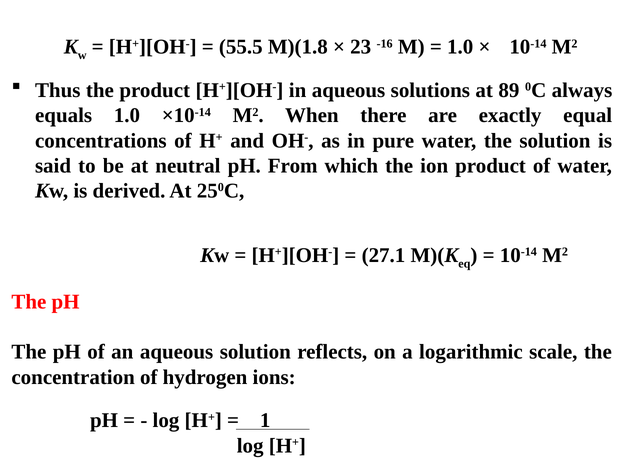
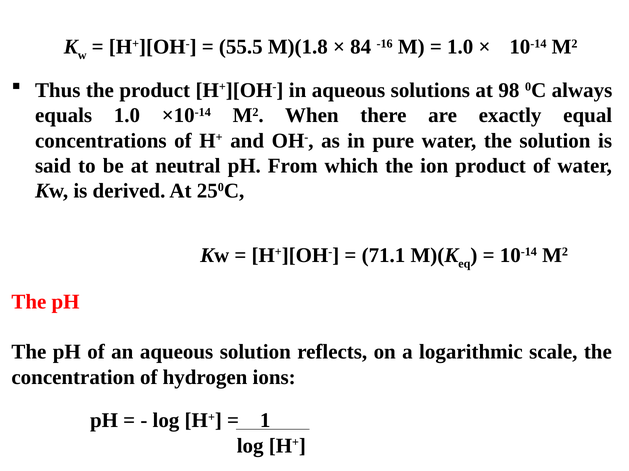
23: 23 -> 84 (361, 47)
89: 89 -> 98 (509, 90)
27.1: 27.1 -> 71.1 (383, 256)
